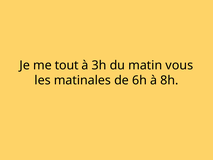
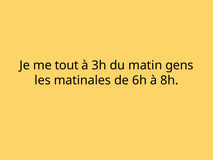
vous: vous -> gens (179, 65)
